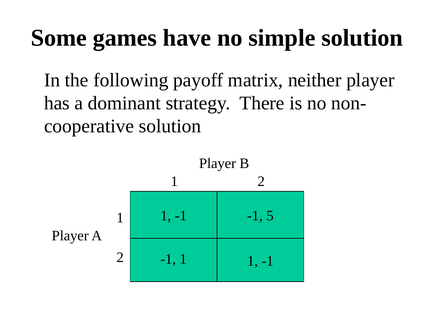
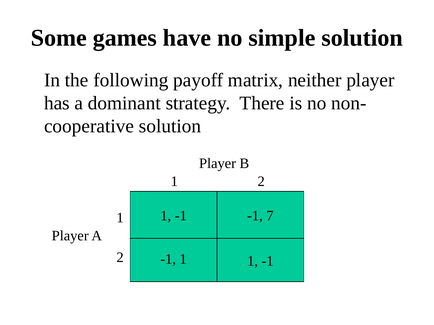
5: 5 -> 7 (270, 216)
